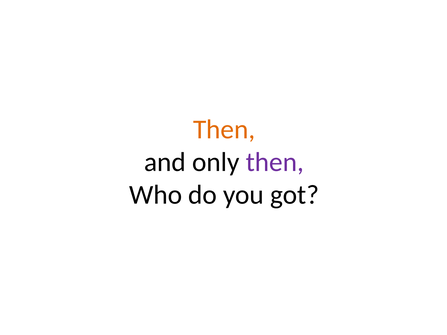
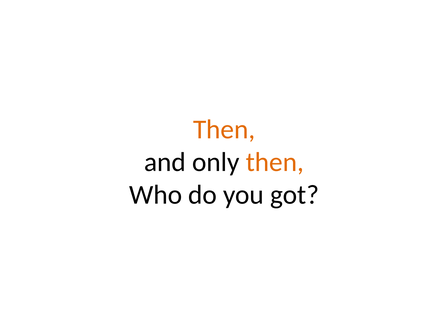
then colour: purple -> orange (275, 162)
